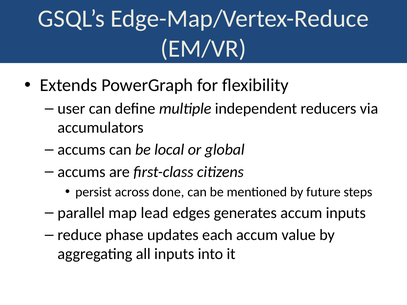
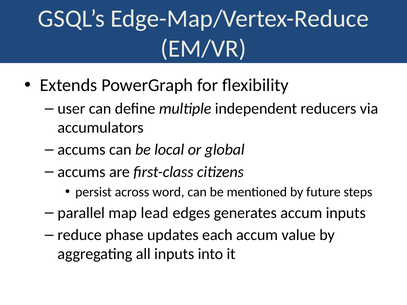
done: done -> word (168, 192)
